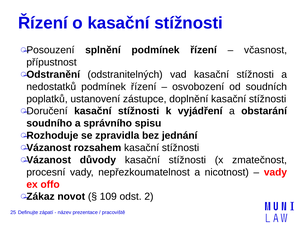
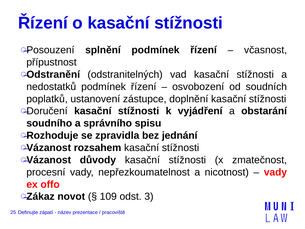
2: 2 -> 3 (149, 196)
